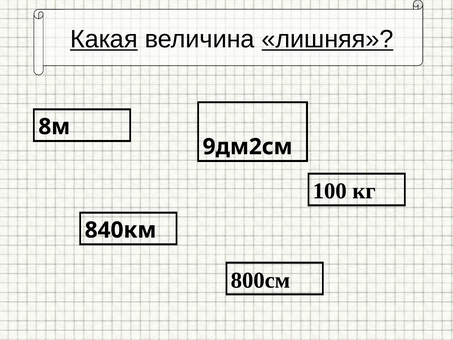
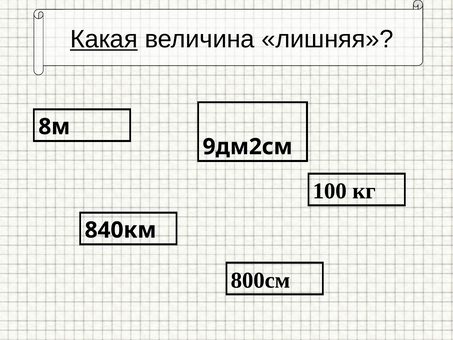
лишняя underline: present -> none (327, 39)
